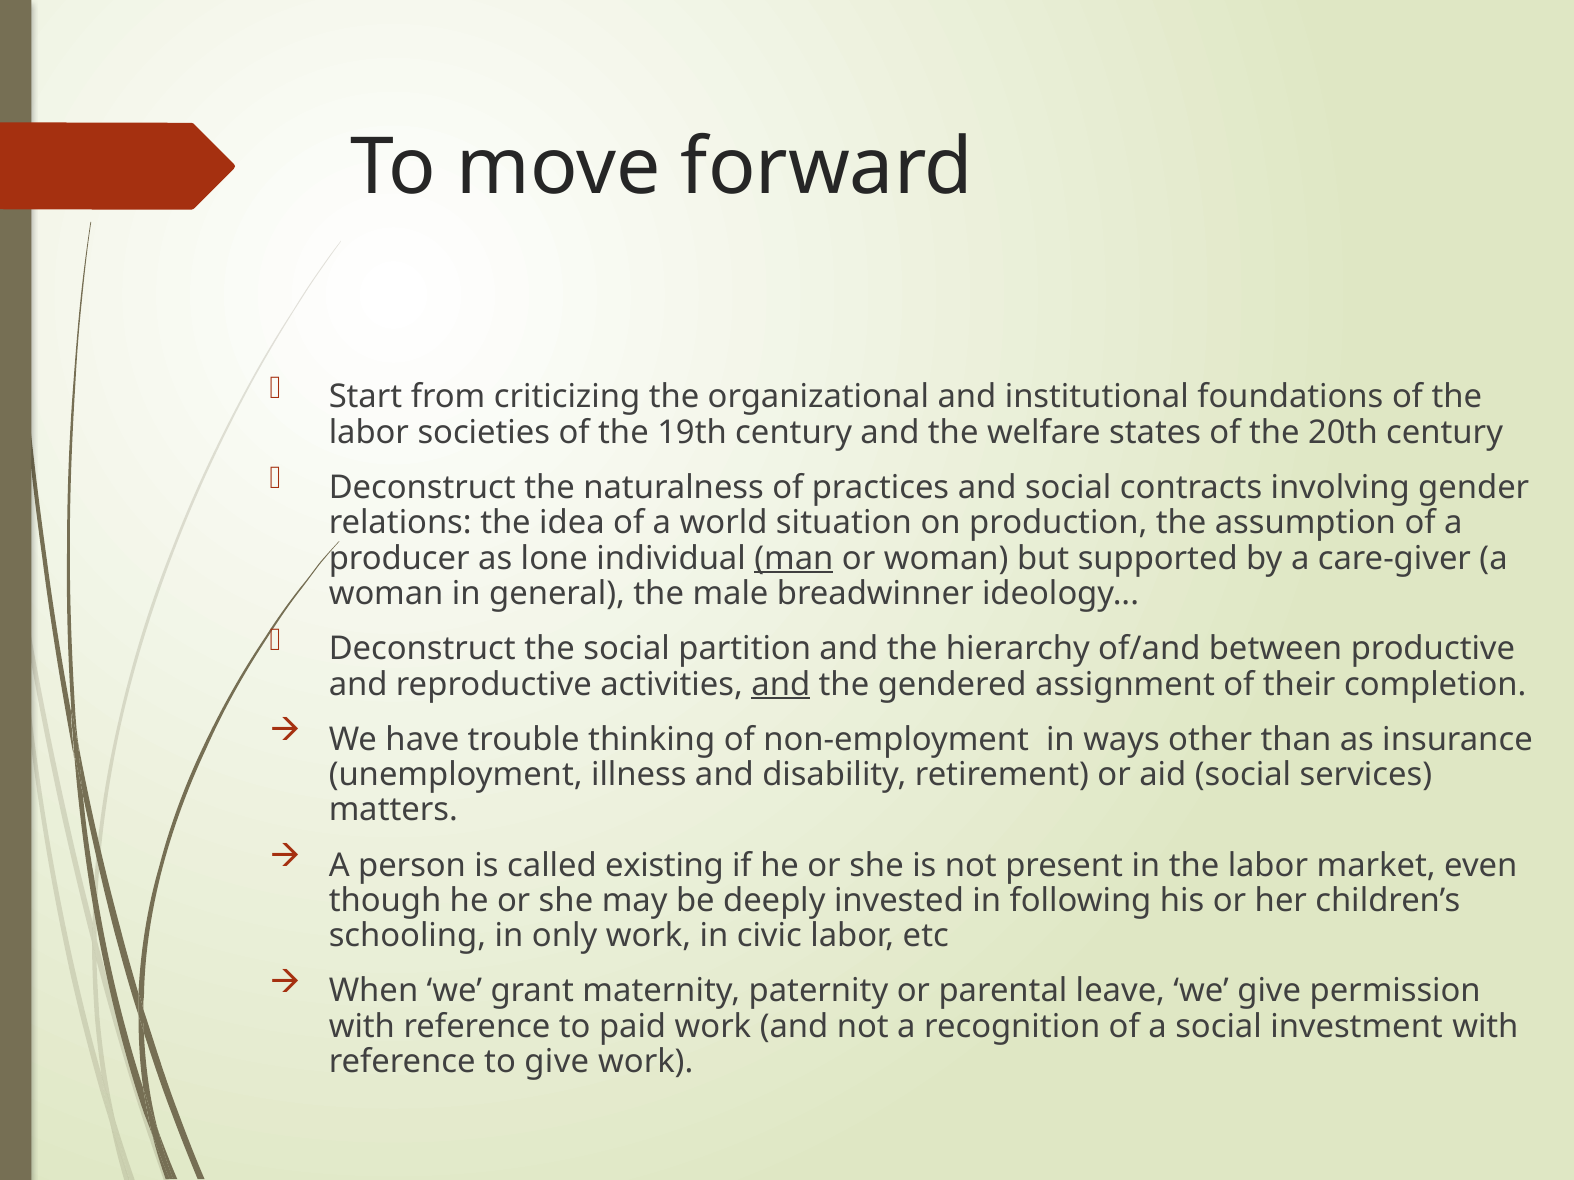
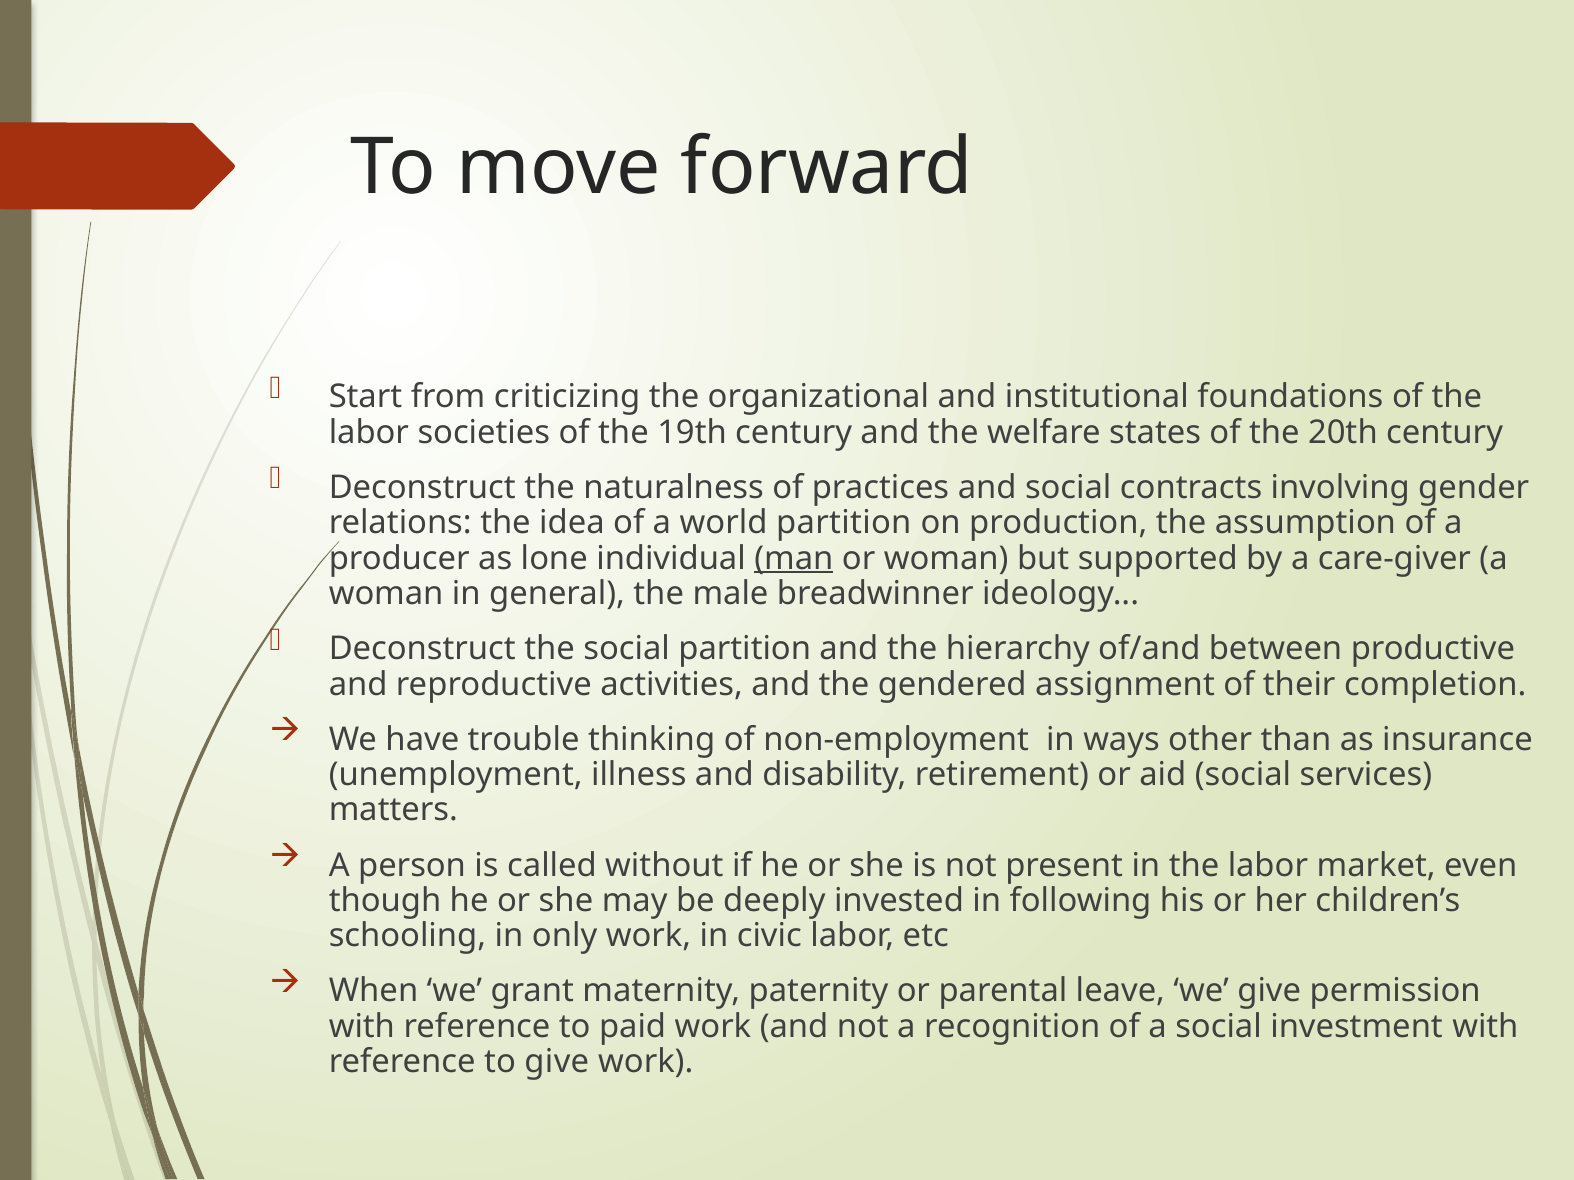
world situation: situation -> partition (844, 523)
and underline: present -> none (781, 685)
existing: existing -> without (664, 866)
